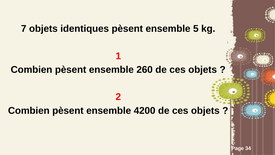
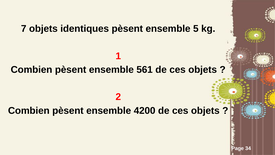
260: 260 -> 561 (145, 70)
